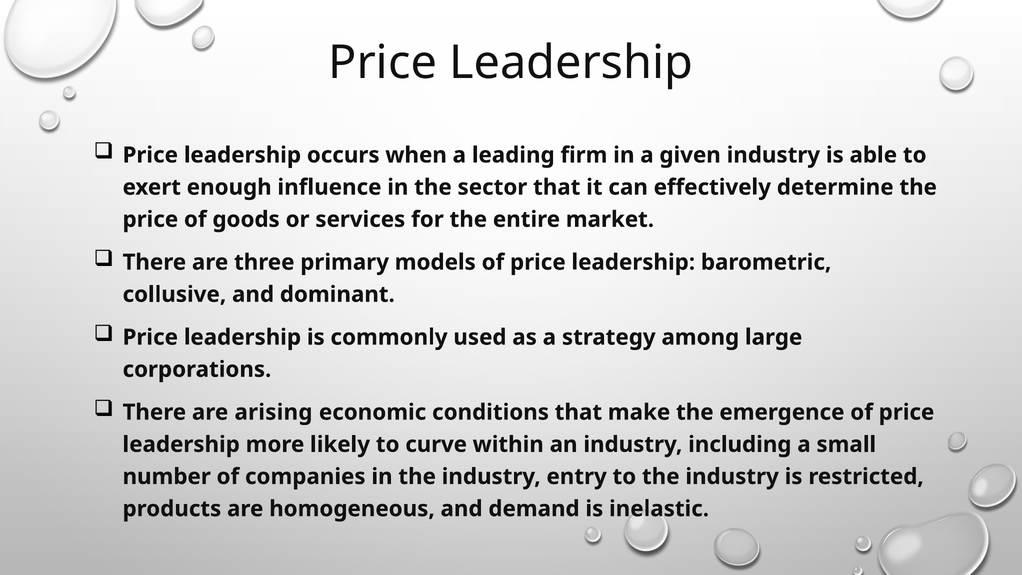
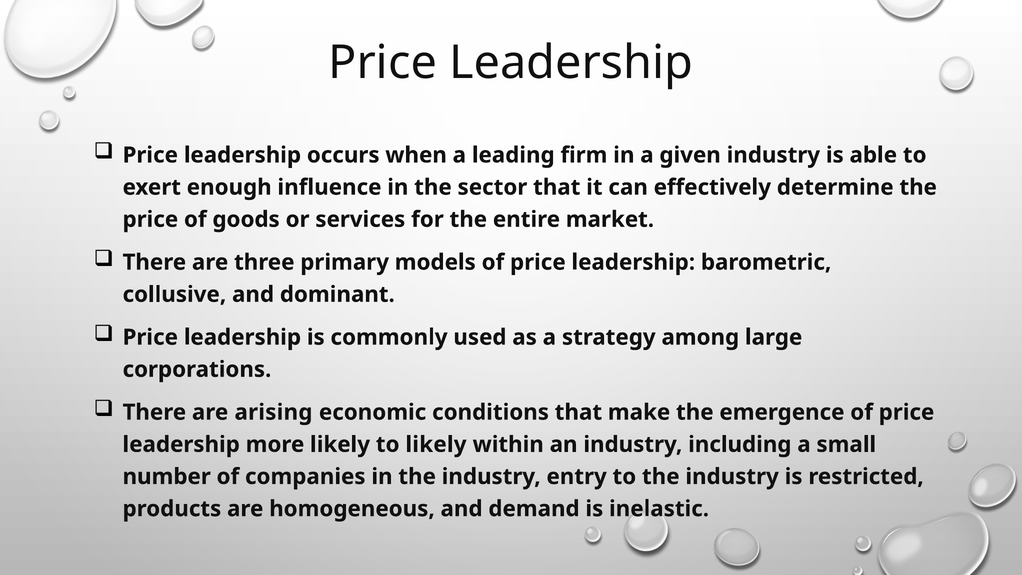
to curve: curve -> likely (436, 444)
